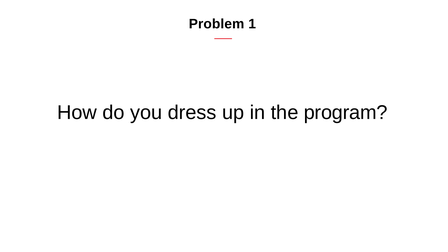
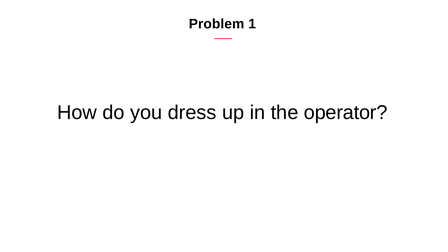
program: program -> operator (346, 113)
